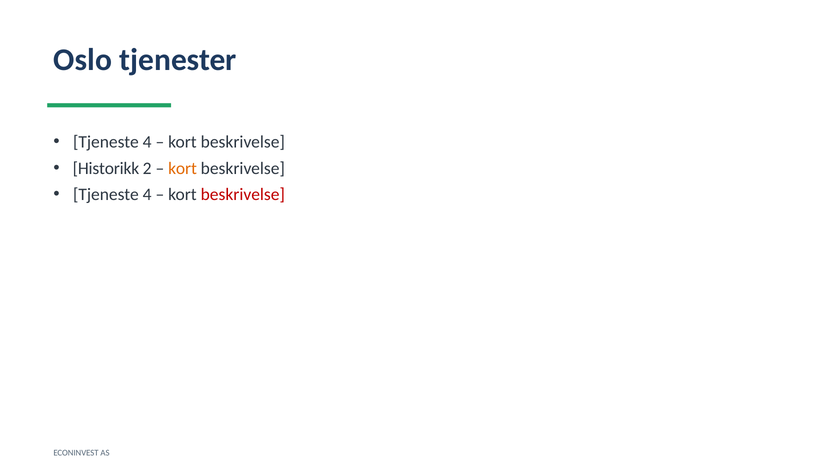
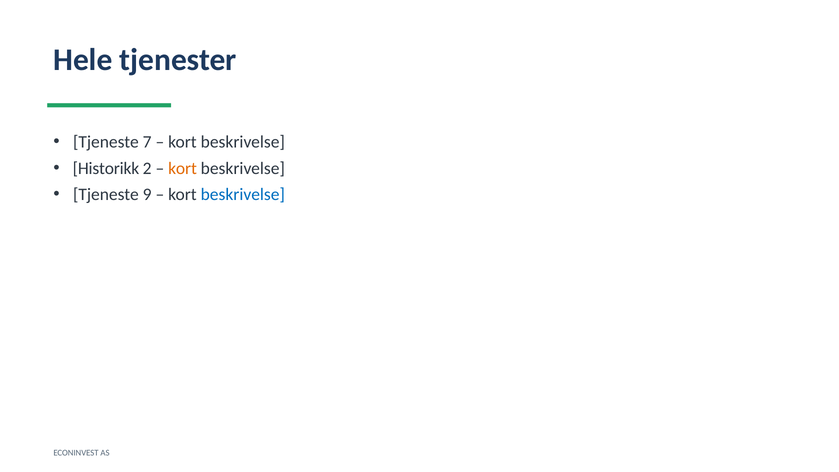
Oslo: Oslo -> Hele (83, 60)
4: 4 -> 7 (147, 142)
4: 4 -> 9 (147, 195)
beskrivelse colour: red -> blue (243, 195)
